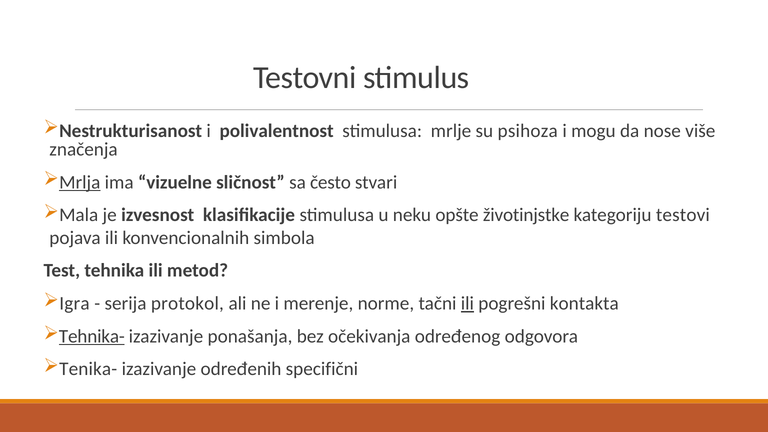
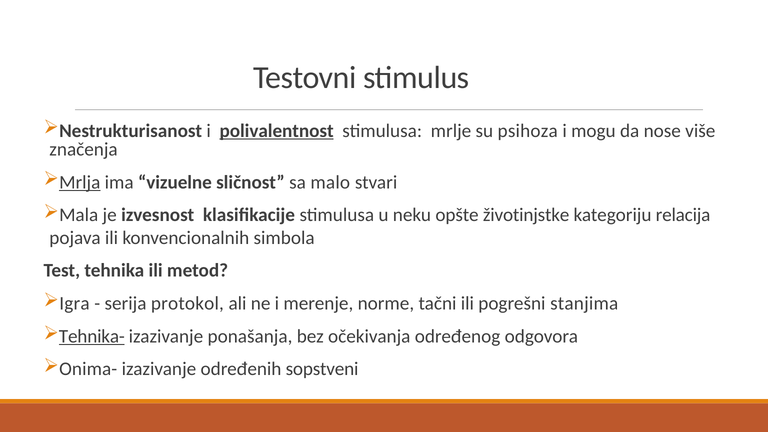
polivalentnost underline: none -> present (277, 131)
često: često -> malo (330, 182)
testovi: testovi -> relacija (683, 215)
ili underline: present -> none (467, 303)
kontakta: kontakta -> stanjima (584, 303)
Tenika-: Tenika- -> Onima- (88, 369)
specifični: specifični -> sopstveni (322, 369)
